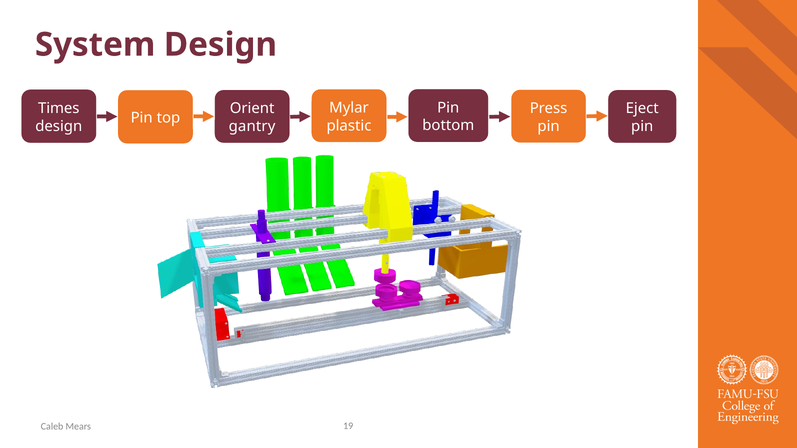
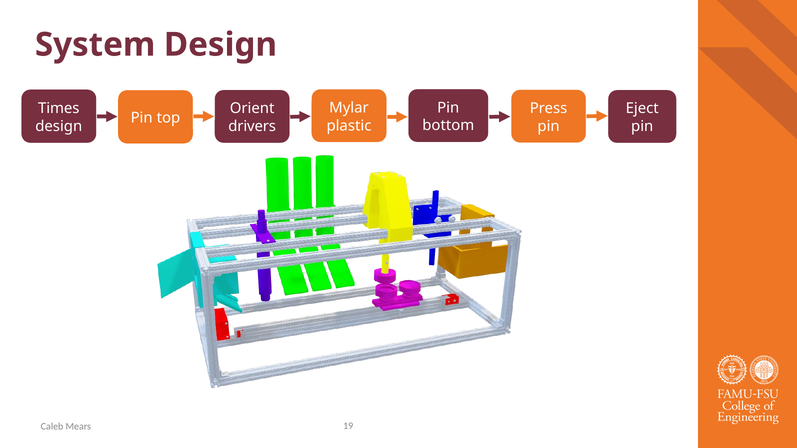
gantry: gantry -> drivers (252, 126)
